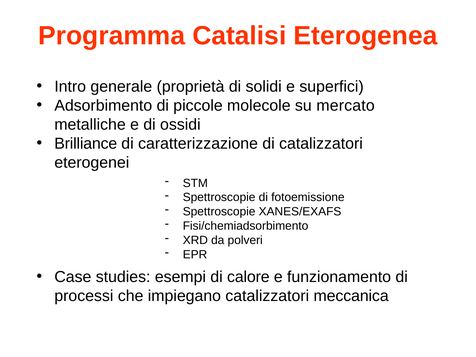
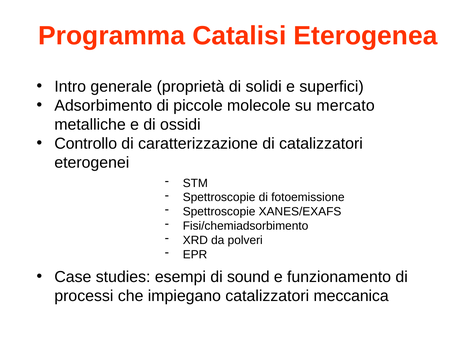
Brilliance: Brilliance -> Controllo (86, 144)
calore: calore -> sound (248, 277)
